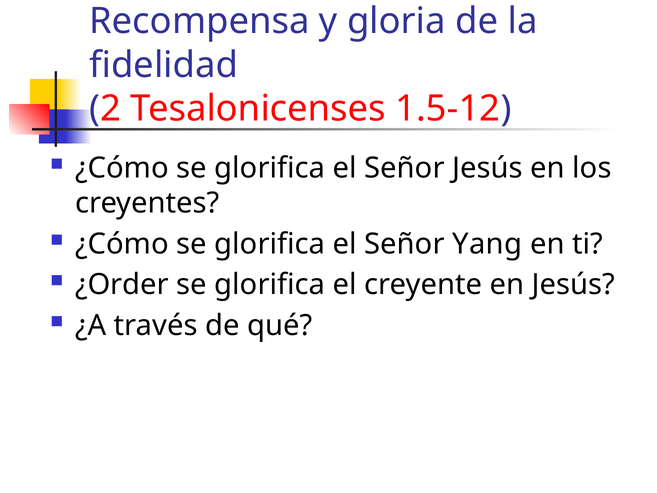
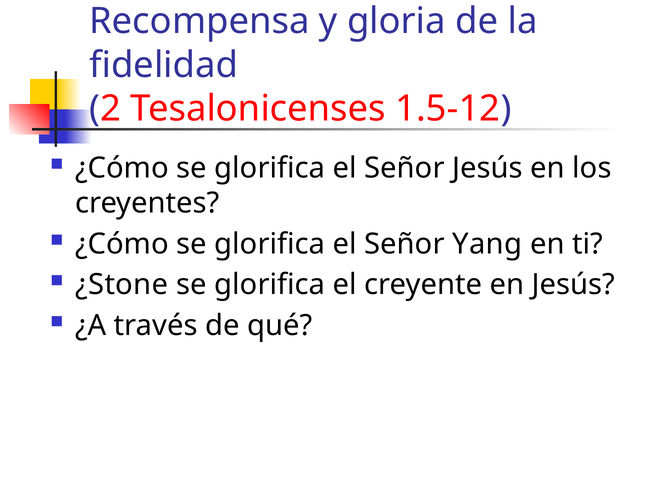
¿Order: ¿Order -> ¿Stone (122, 285)
